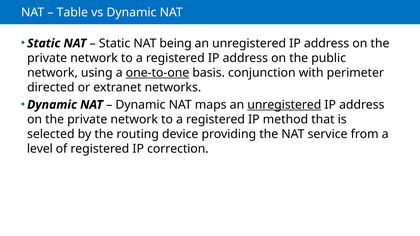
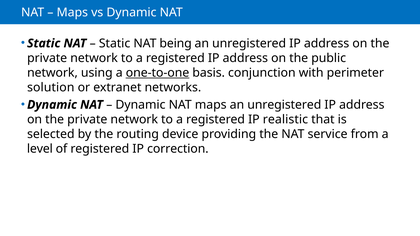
Table: Table -> Maps (72, 12)
directed: directed -> solution (51, 88)
unregistered underline: present -> none (284, 105)
method: method -> realistic (285, 120)
